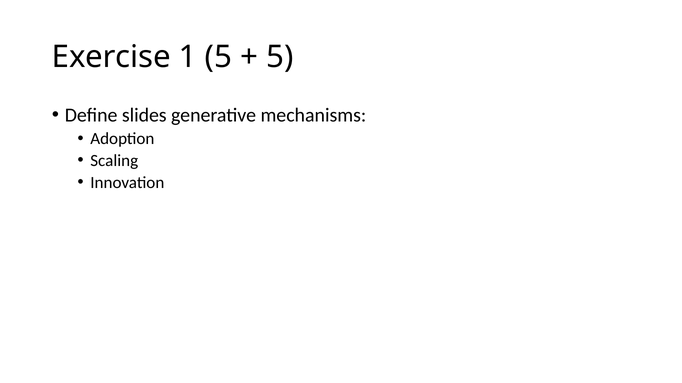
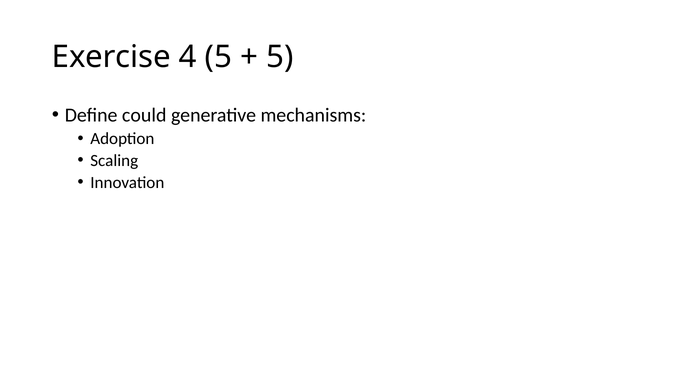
1: 1 -> 4 (188, 57)
slides: slides -> could (144, 115)
